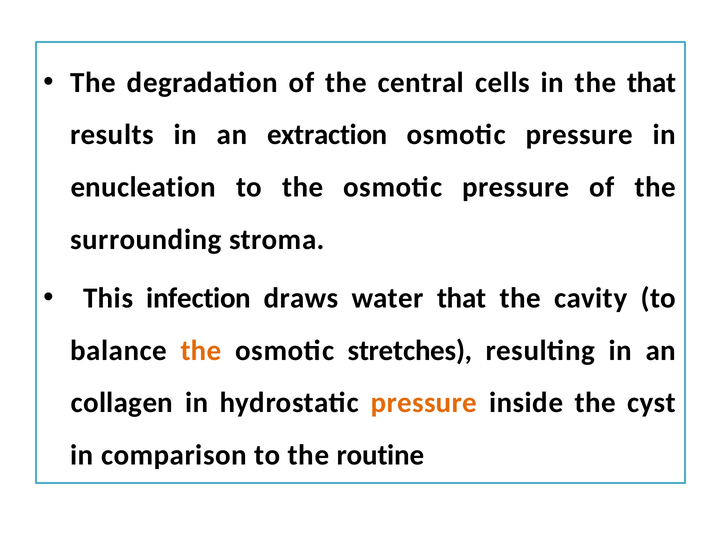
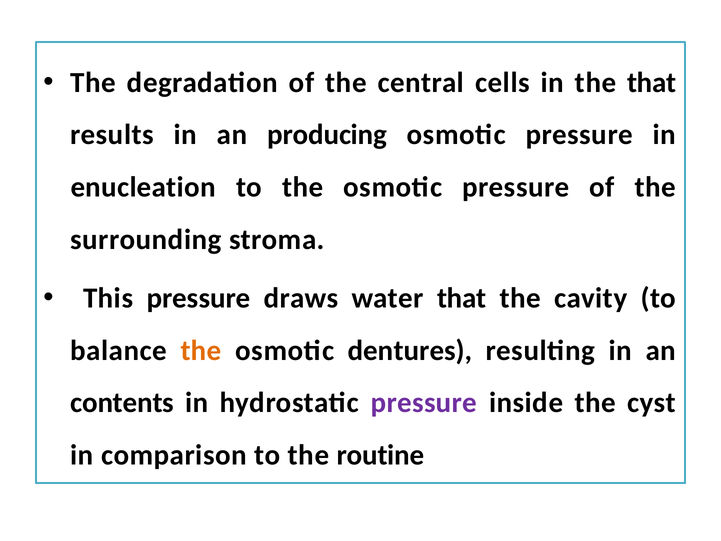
extraction: extraction -> producing (327, 135)
This infection: infection -> pressure (199, 298)
stretches: stretches -> dentures (410, 350)
collagen: collagen -> contents (122, 403)
pressure colour: orange -> purple (424, 403)
